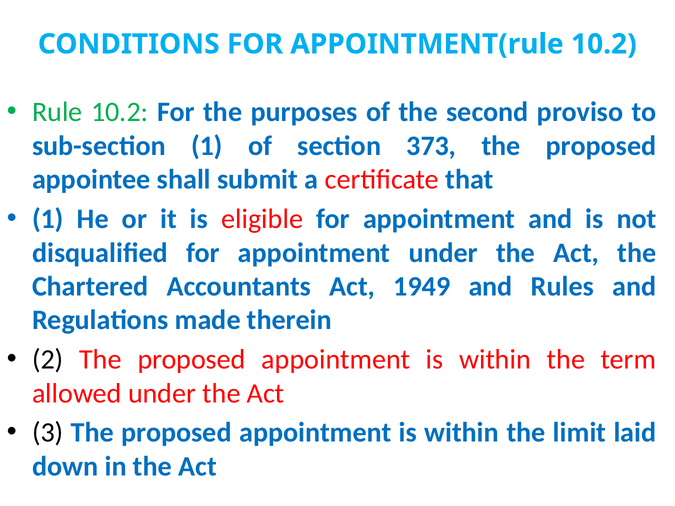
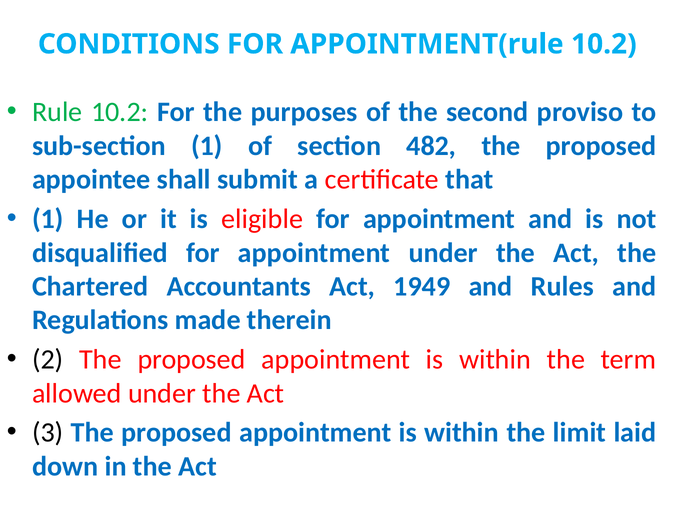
373: 373 -> 482 (431, 146)
